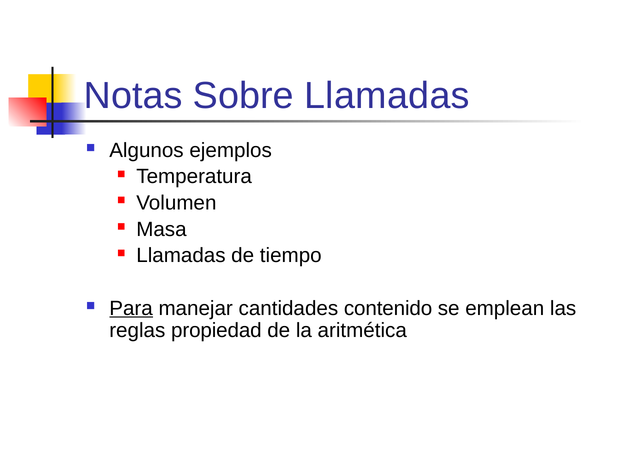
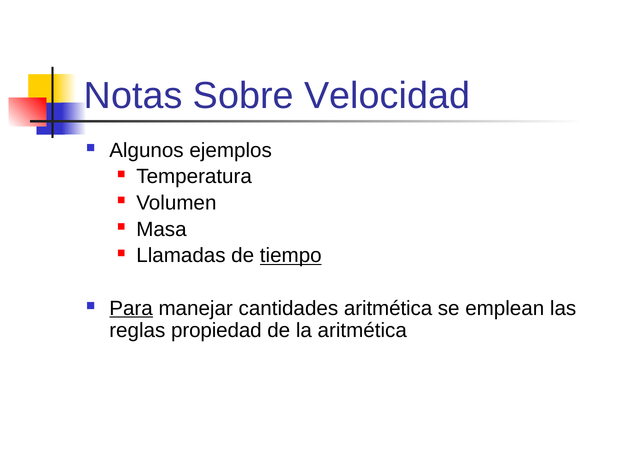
Sobre Llamadas: Llamadas -> Velocidad (387, 96)
tiempo underline: none -> present (291, 256)
cantidades contenido: contenido -> aritmética (388, 309)
